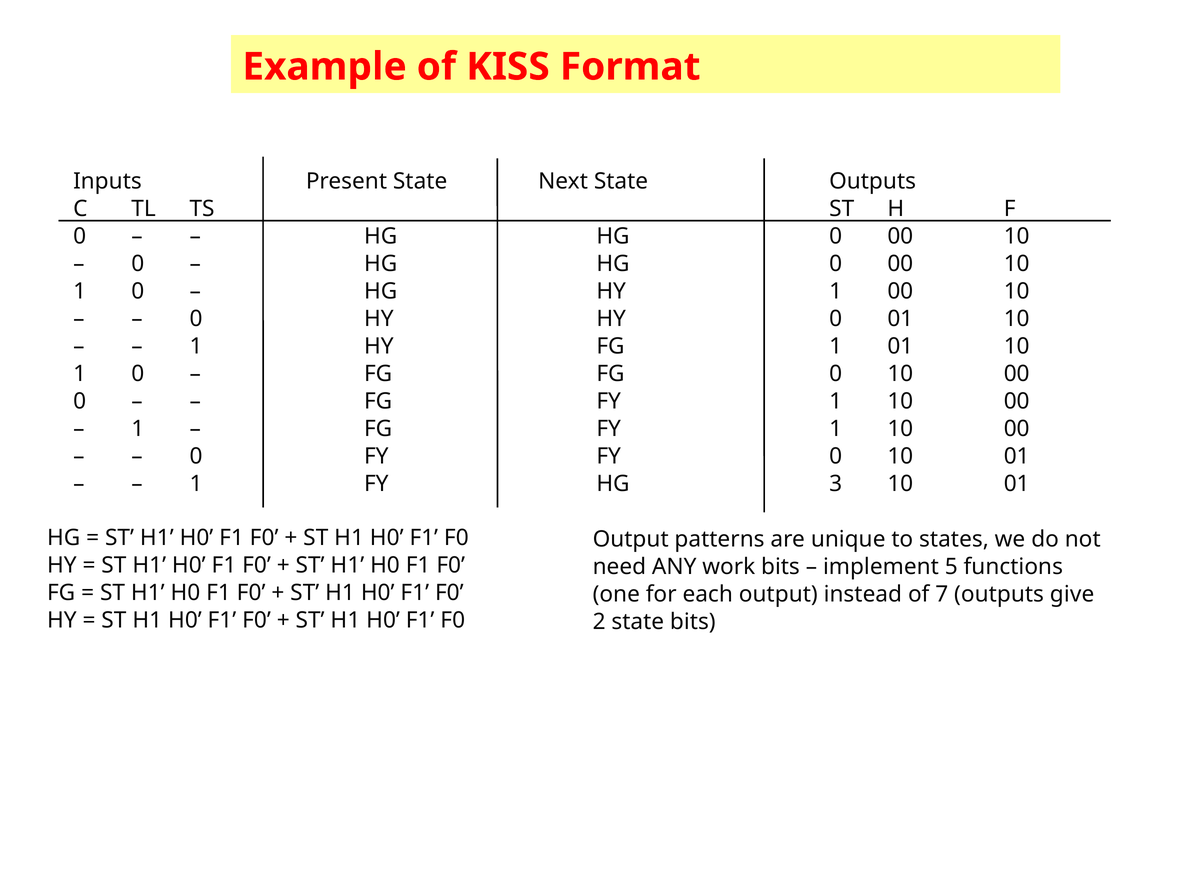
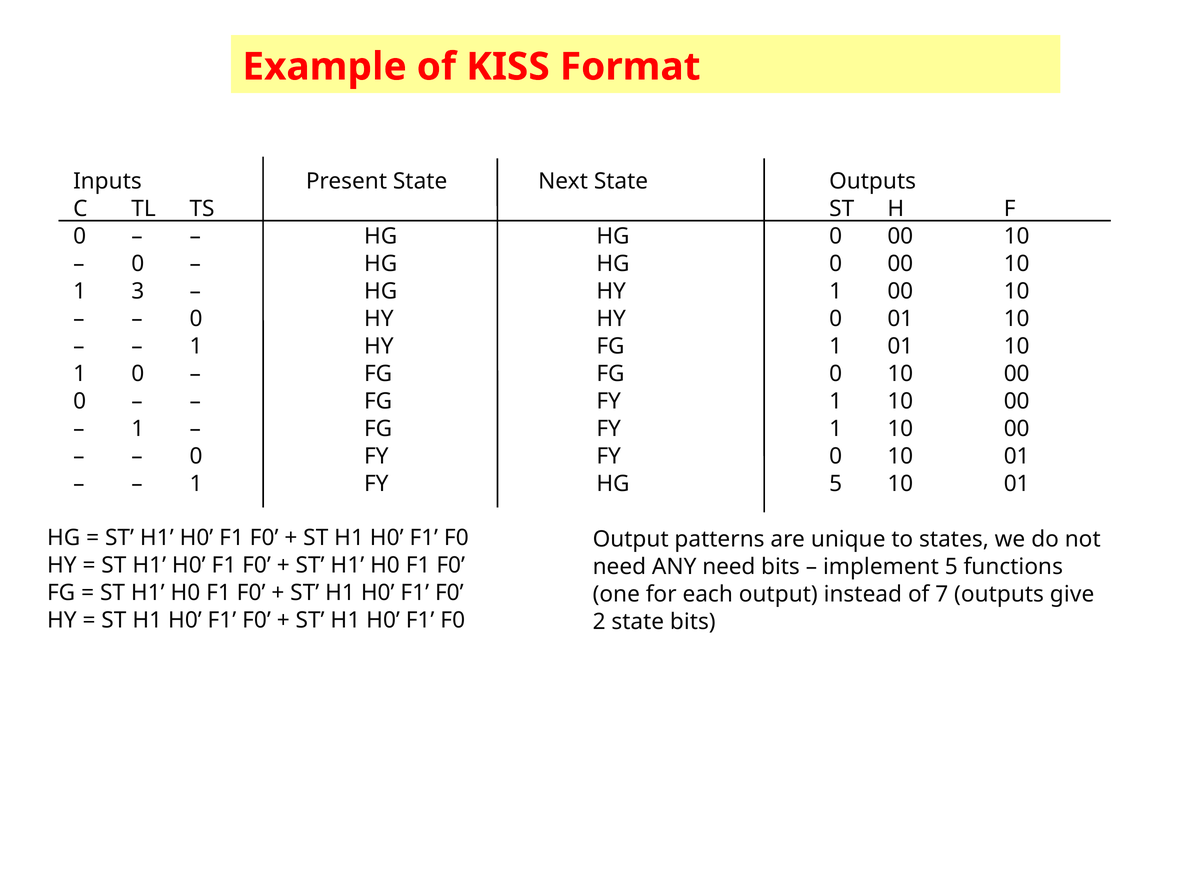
0: 0 -> 3 (138, 291)
HG 3: 3 -> 5 (836, 484)
ANY work: work -> need (729, 567)
